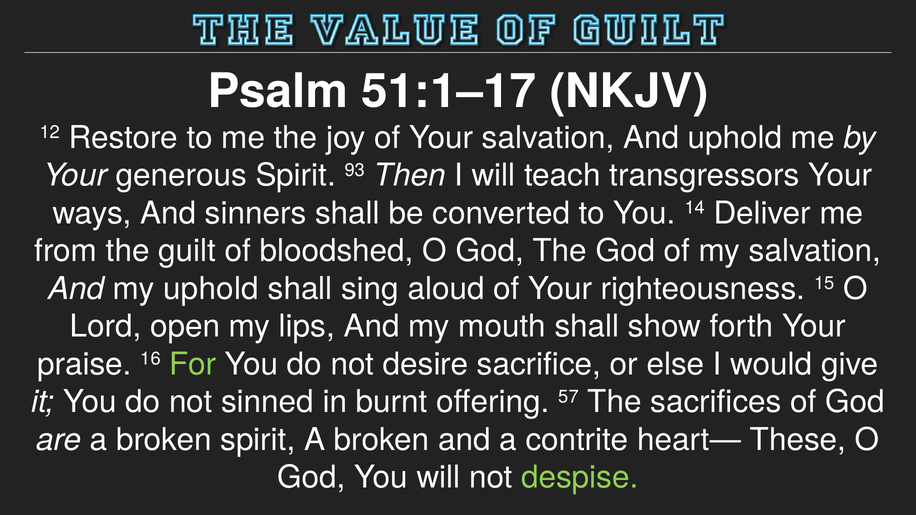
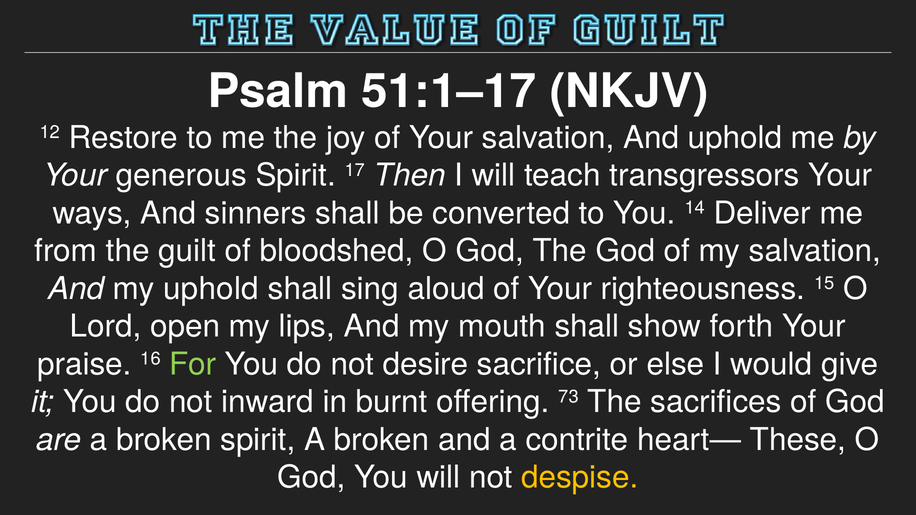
93: 93 -> 17 (355, 170)
sinned: sinned -> inward (268, 402)
57: 57 -> 73 (569, 397)
despise colour: light green -> yellow (580, 478)
